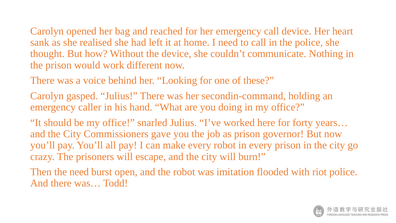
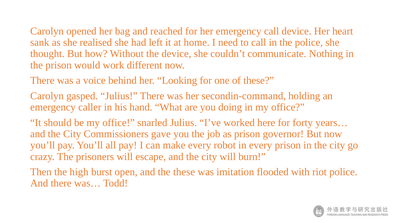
the need: need -> high (79, 172)
the robot: robot -> these (184, 172)
